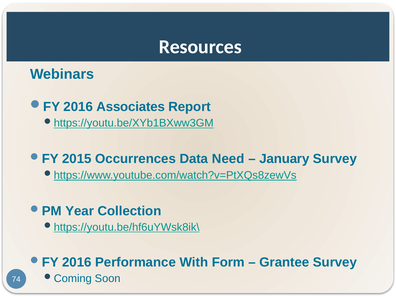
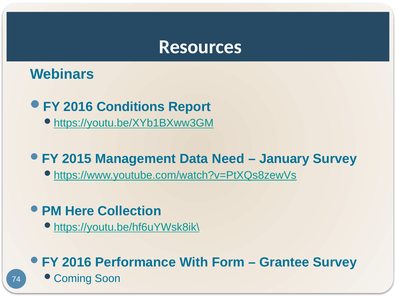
Associates: Associates -> Conditions (131, 107)
Occurrences: Occurrences -> Management (136, 159)
Year: Year -> Here (80, 211)
